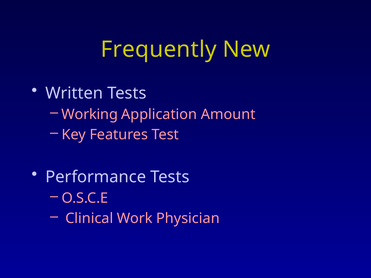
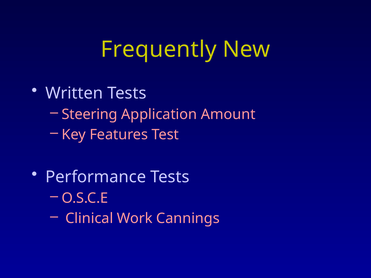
Working: Working -> Steering (90, 115)
Physician: Physician -> Cannings (188, 219)
